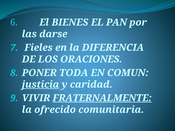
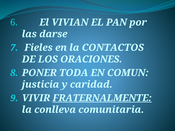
BIENES: BIENES -> VIVIAN (70, 22)
DIFERENCIA: DIFERENCIA -> CONTACTOS (113, 48)
justicia underline: present -> none (41, 85)
ofrecido: ofrecido -> conlleva (55, 110)
